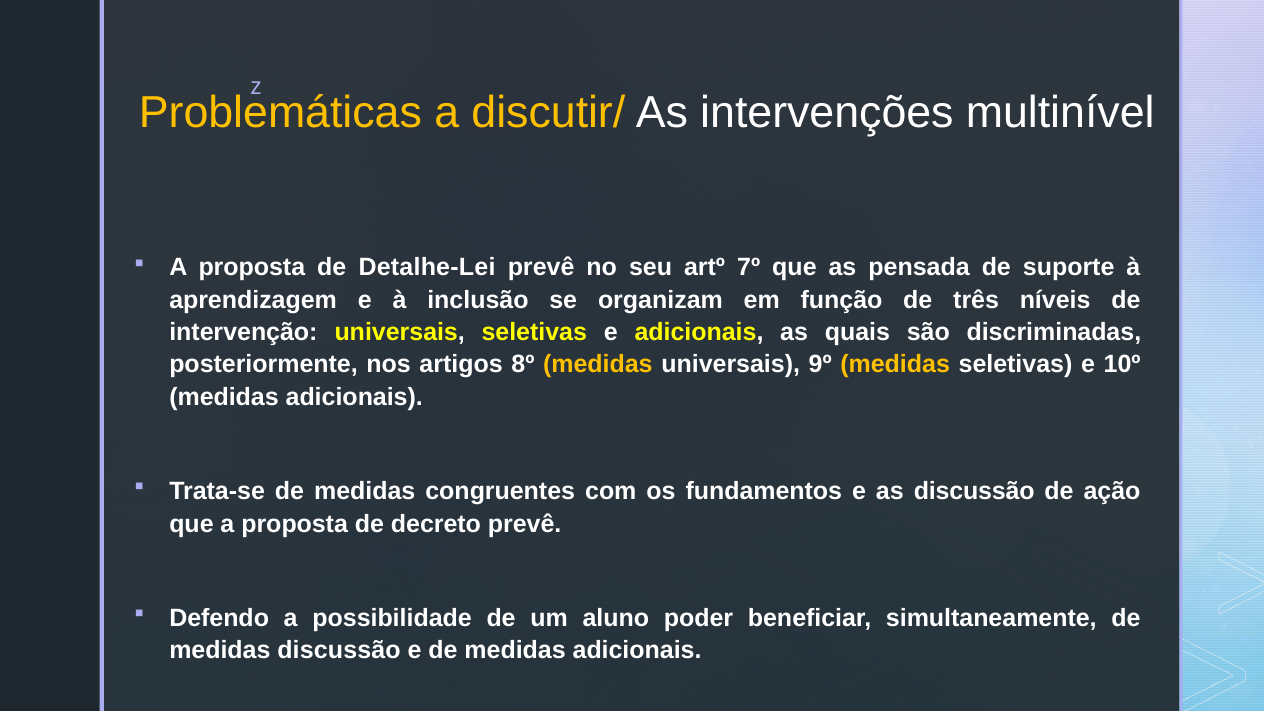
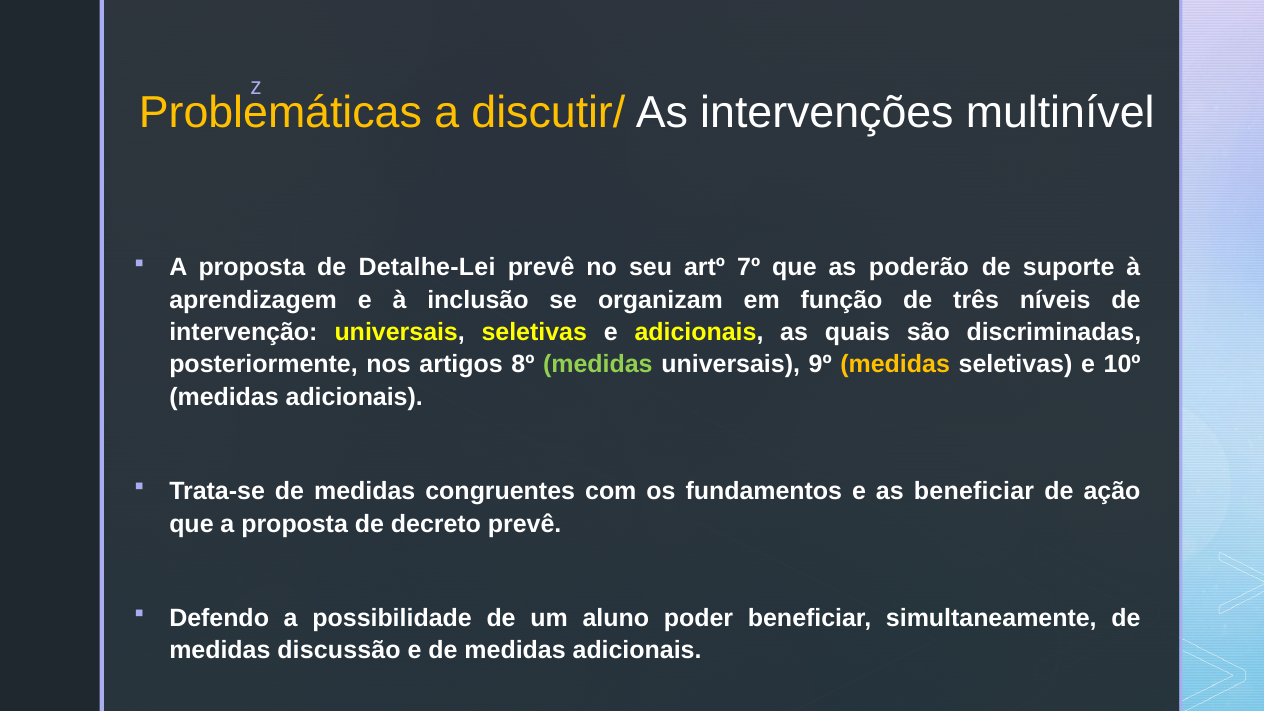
pensada: pensada -> poderão (919, 267)
medidas colour: yellow -> light green (598, 365)
as discussão: discussão -> beneficiar (974, 491)
